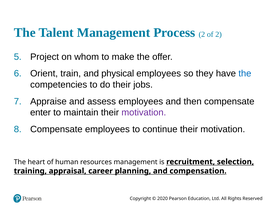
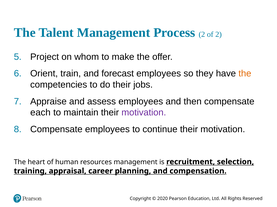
physical: physical -> forecast (118, 74)
the colour: blue -> orange (245, 74)
enter: enter -> each (40, 113)
